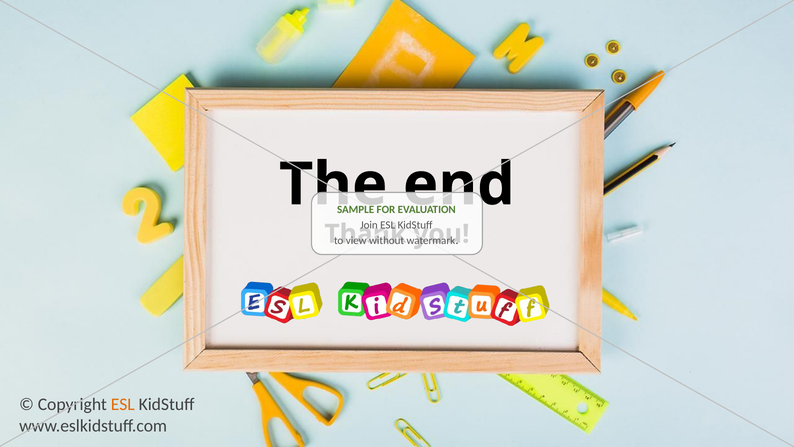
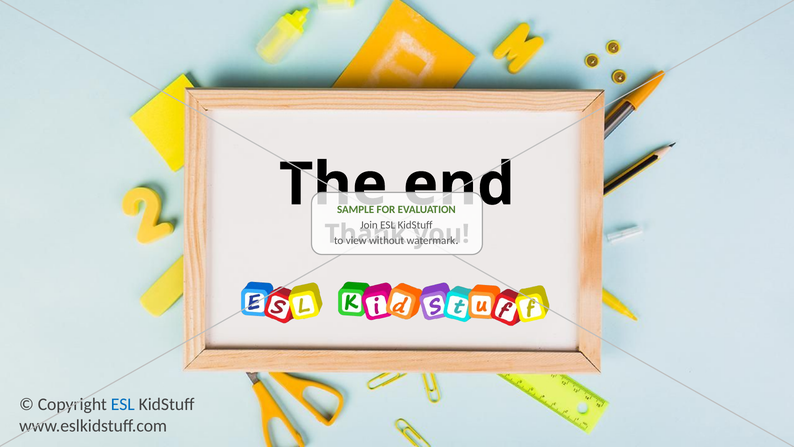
ESL colour: orange -> blue (123, 404)
